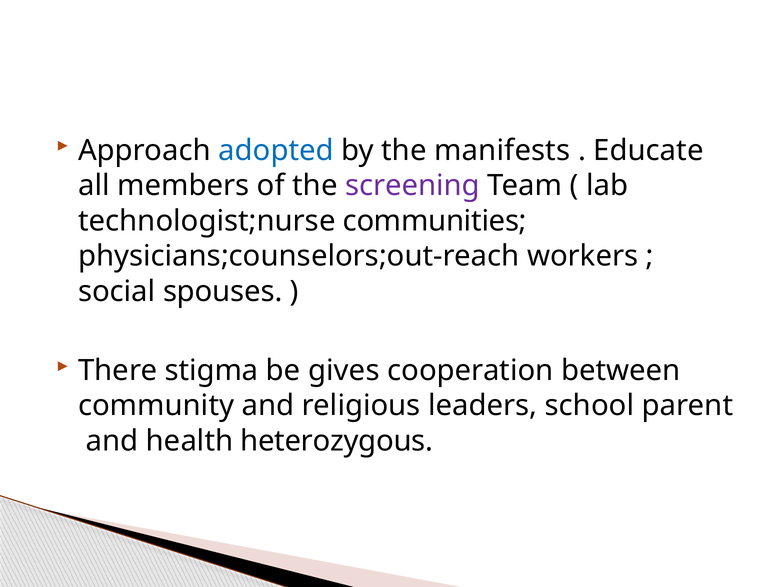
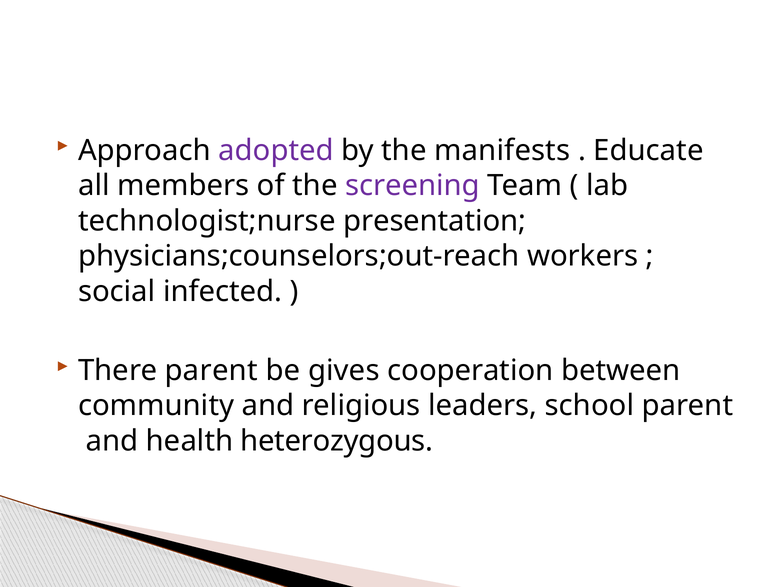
adopted colour: blue -> purple (276, 150)
communities: communities -> presentation (435, 221)
spouses: spouses -> infected (223, 291)
There stigma: stigma -> parent (211, 370)
